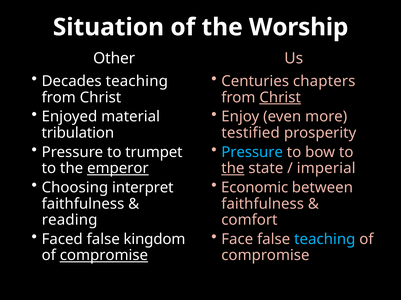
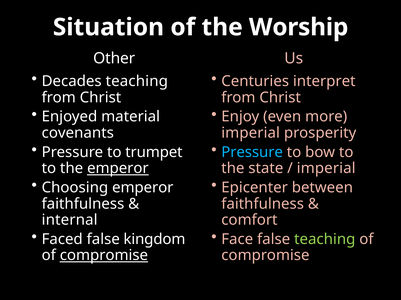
chapters: chapters -> interpret (324, 81)
Christ underline: present -> none (280, 98)
tribulation: tribulation -> covenants (78, 133)
testified: testified -> imperial (251, 133)
the underline: present -> none (233, 169)
Choosing interpret: interpret -> emperor (143, 188)
Economic: Economic -> Epicenter (255, 188)
reading: reading -> internal (70, 220)
teaching colour: light blue -> light green (325, 240)
